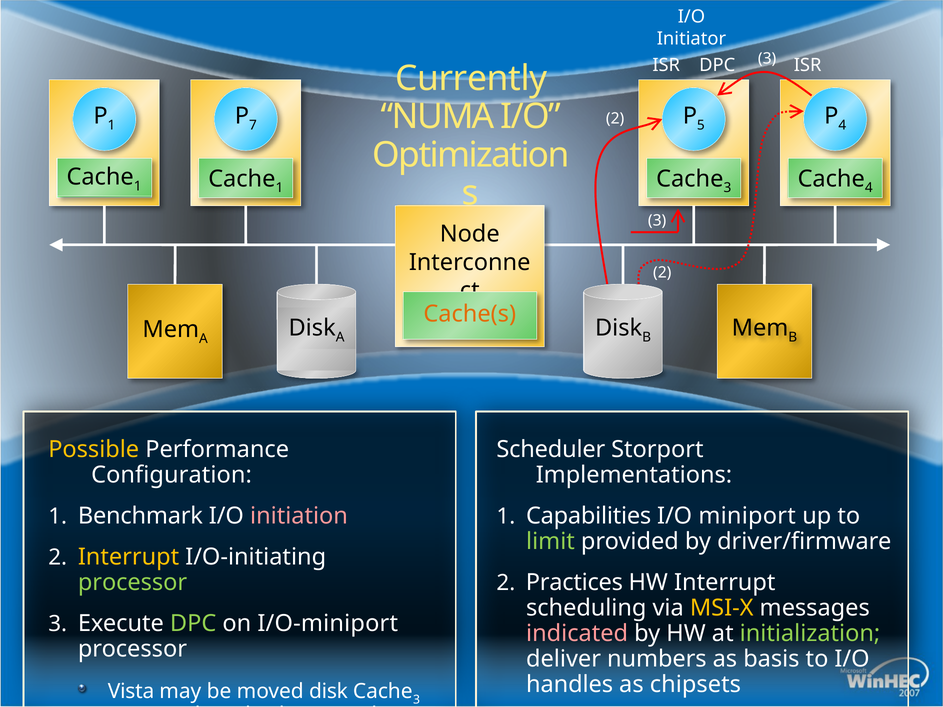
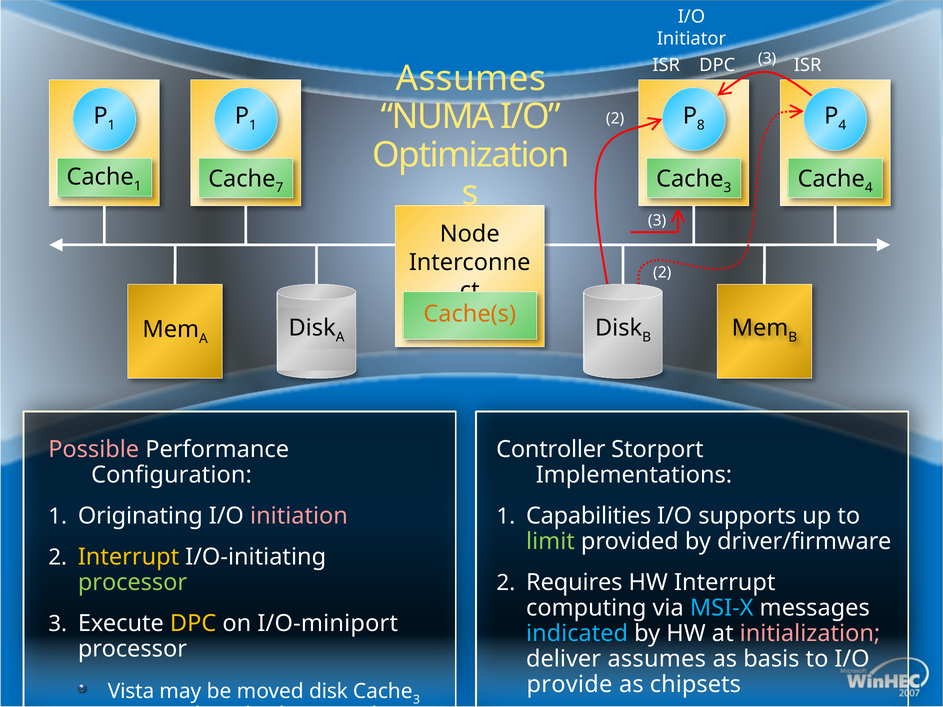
Currently: Currently -> Assumes (471, 79)
7: 7 -> 1 (253, 125)
5: 5 -> 8 (701, 125)
1: 1 -> 7 (279, 188)
Possible colour: yellow -> pink (94, 449)
Scheduler: Scheduler -> Controller (551, 449)
Benchmark: Benchmark -> Originating (140, 516)
miniport: miniport -> supports (747, 516)
Practices: Practices -> Requires (574, 583)
scheduling: scheduling -> computing (586, 608)
MSI-X colour: yellow -> light blue (722, 608)
DPC colour: light green -> yellow (193, 624)
indicated colour: pink -> light blue (577, 634)
initialization colour: light green -> pink (810, 634)
deliver numbers: numbers -> assumes (657, 659)
handles: handles -> provide (569, 685)
